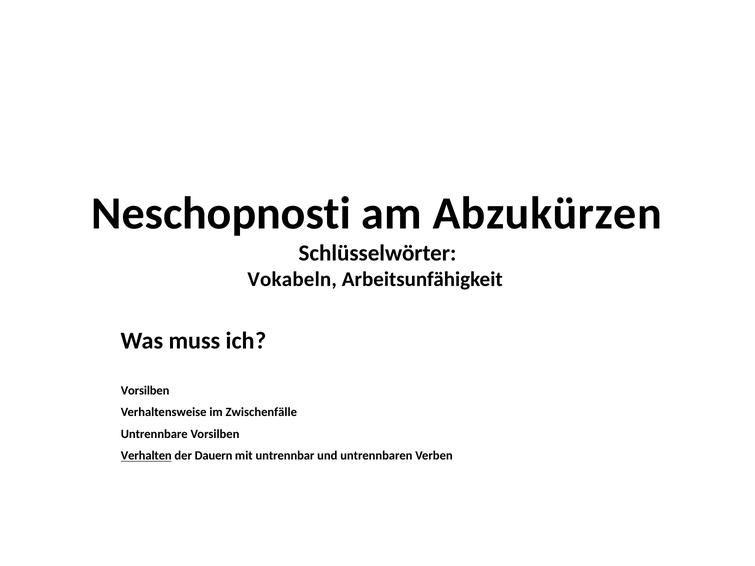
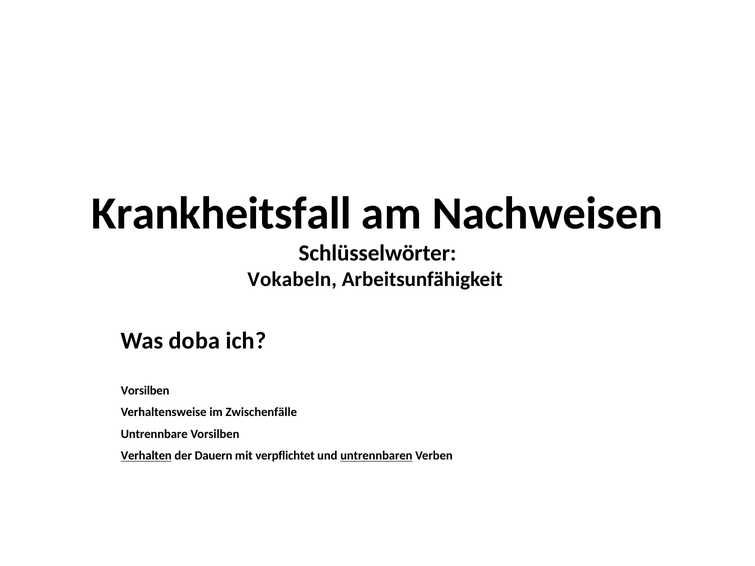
Neschopnosti: Neschopnosti -> Krankheitsfall (221, 213)
Abzukürzen: Abzukürzen -> Nachweisen (547, 213)
muss: muss -> doba (194, 341)
untrennbar: untrennbar -> verpflichtet (285, 456)
untrennbaren underline: none -> present (376, 456)
